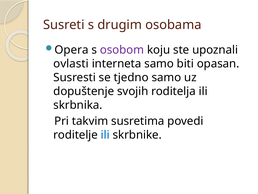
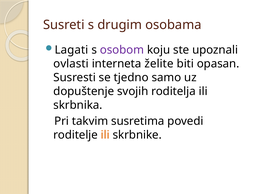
Opera: Opera -> Lagati (71, 50)
interneta samo: samo -> želite (159, 64)
ili colour: blue -> orange (105, 135)
